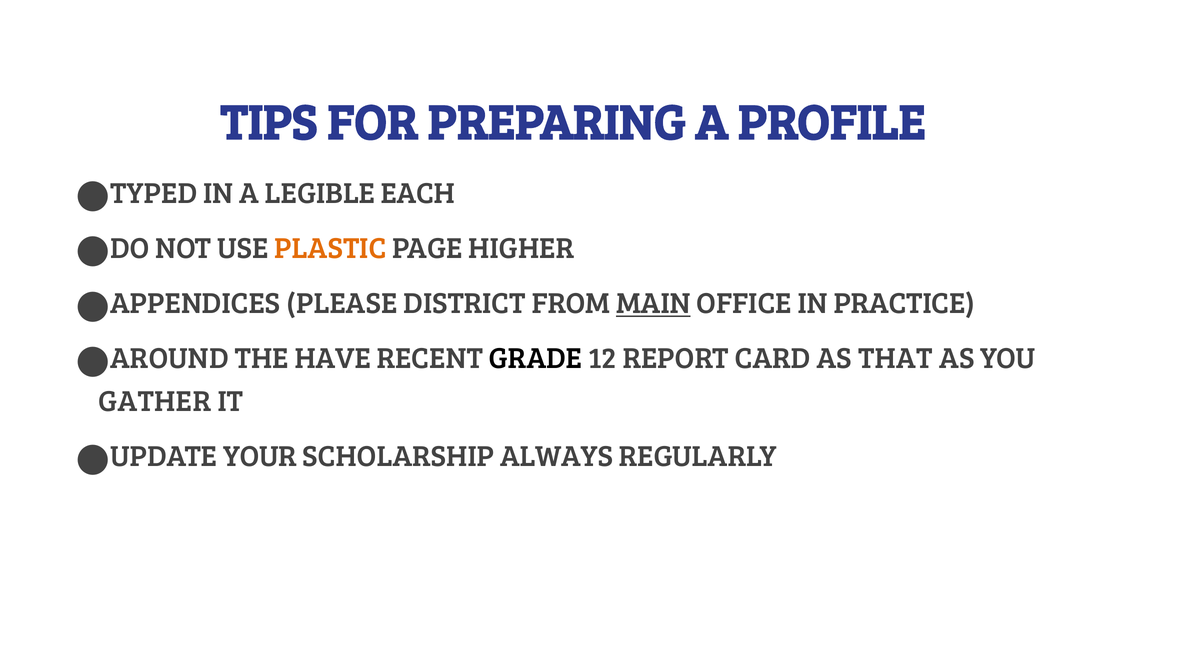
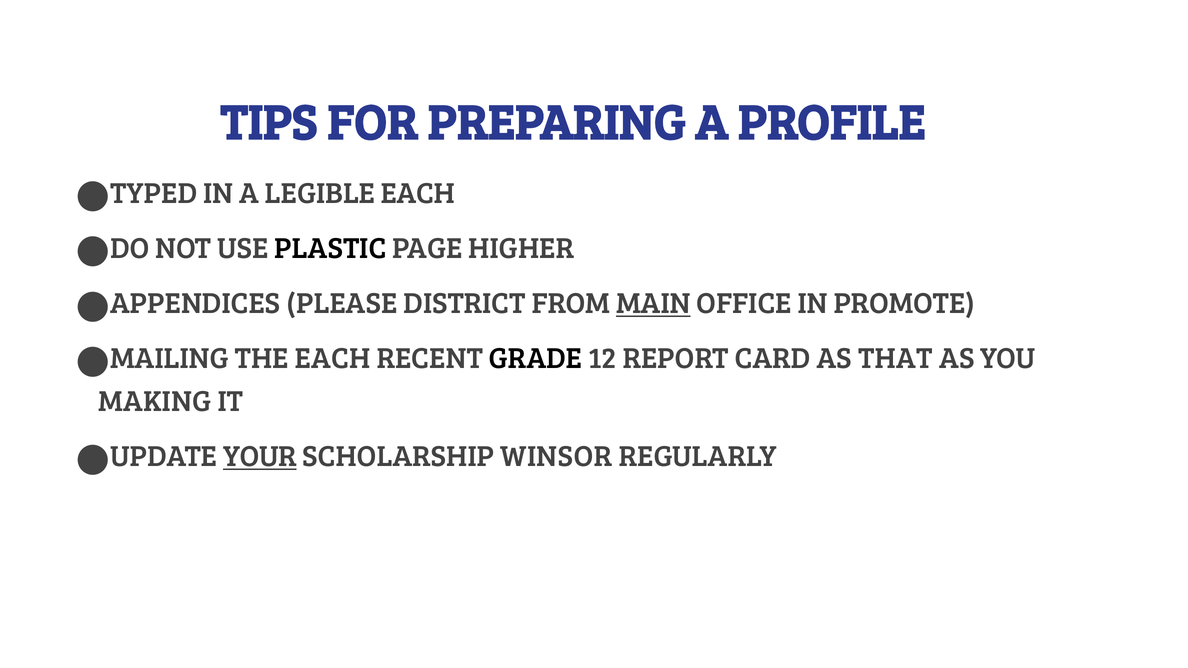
PLASTIC colour: orange -> black (330, 248)
PRACTICE: PRACTICE -> PROMOTE (904, 304)
AROUND: AROUND -> MAILING (169, 359)
THE HAVE: HAVE -> EACH (333, 359)
GATHER: GATHER -> MAKING (155, 402)
YOUR underline: none -> present (260, 457)
ALWAYS: ALWAYS -> WINSOR (556, 457)
